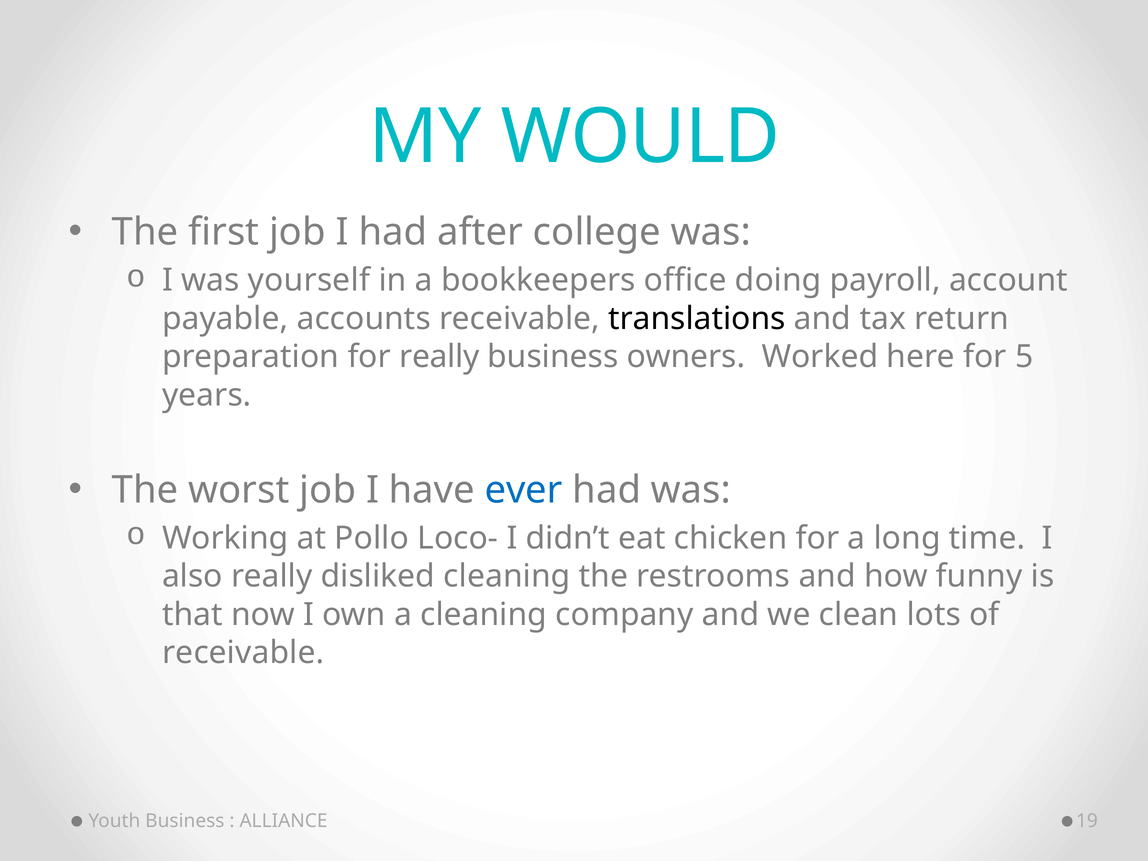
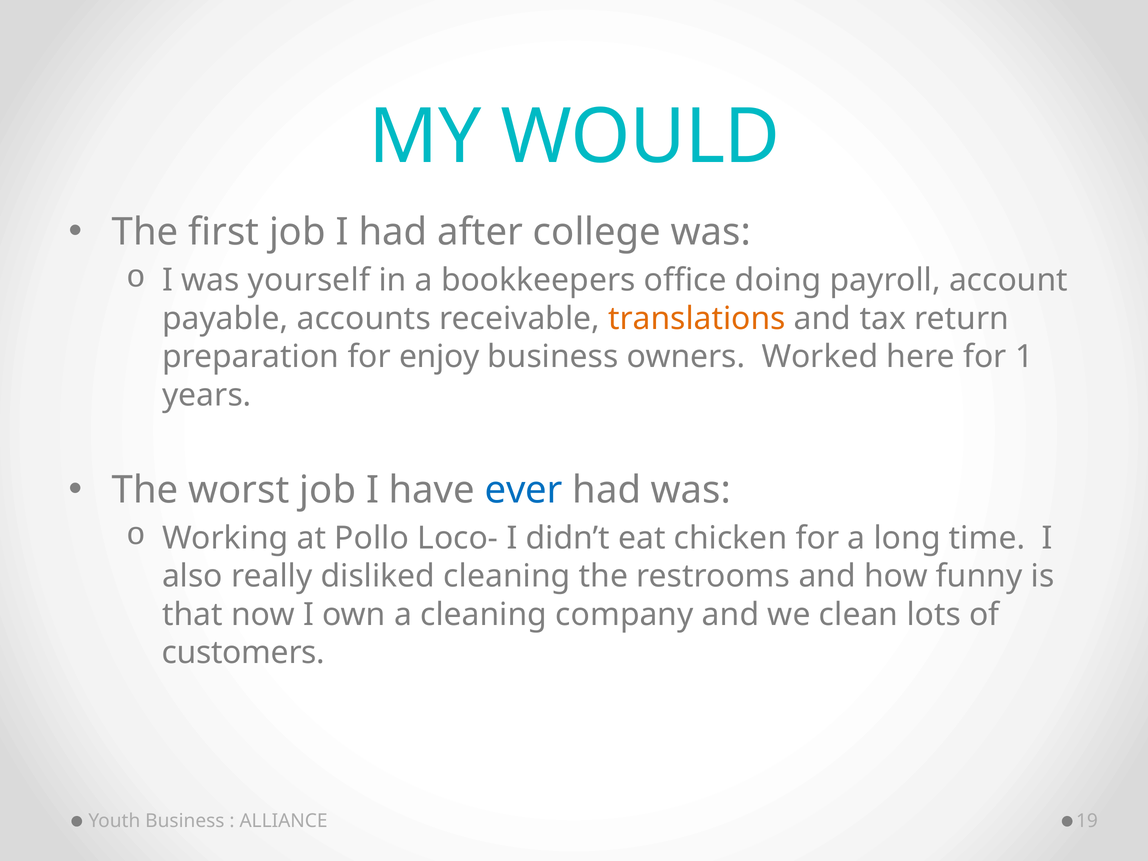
translations colour: black -> orange (697, 319)
for really: really -> enjoy (439, 357)
5: 5 -> 1 (1024, 357)
receivable: receivable -> customers (243, 653)
